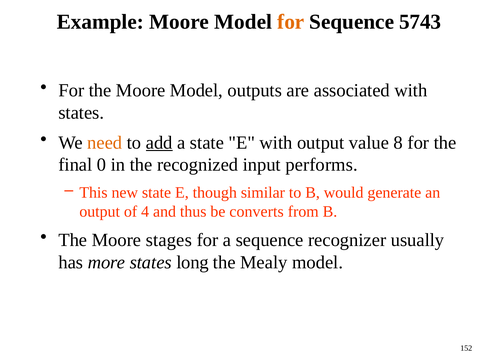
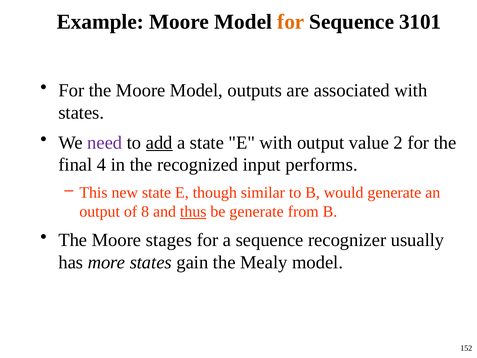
5743: 5743 -> 3101 (420, 22)
need colour: orange -> purple (105, 142)
8: 8 -> 2 (398, 142)
0: 0 -> 4 (102, 165)
4: 4 -> 8 (145, 211)
thus underline: none -> present (193, 211)
be converts: converts -> generate (257, 211)
long: long -> gain (192, 262)
